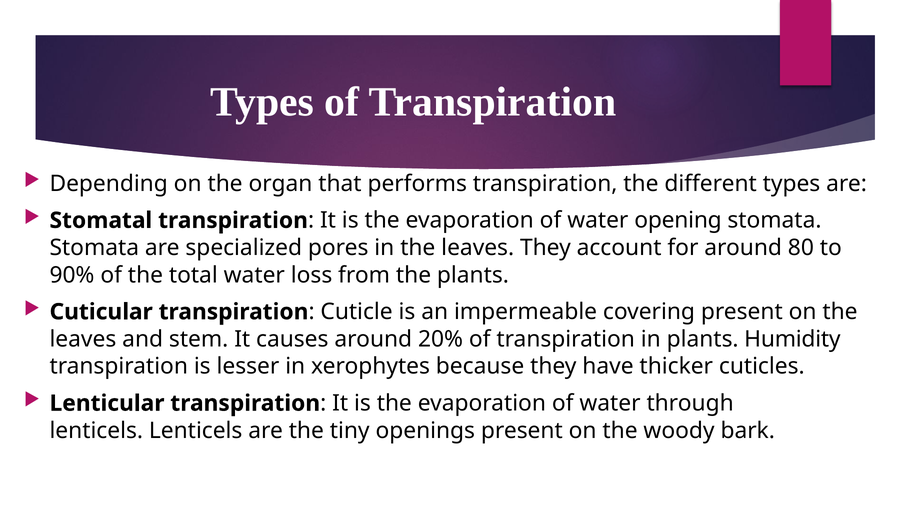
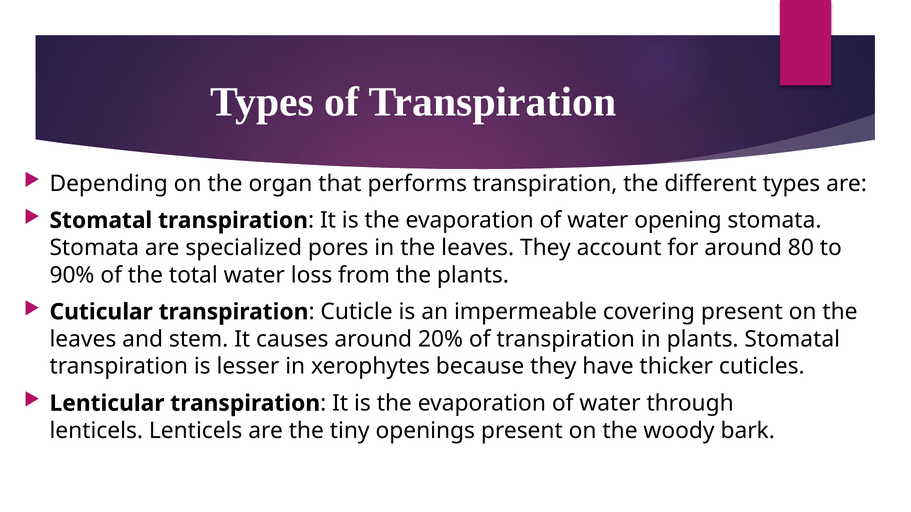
plants Humidity: Humidity -> Stomatal (792, 339)
